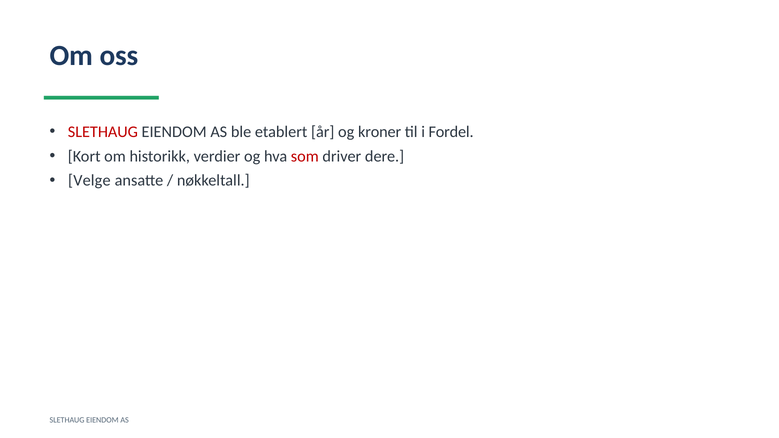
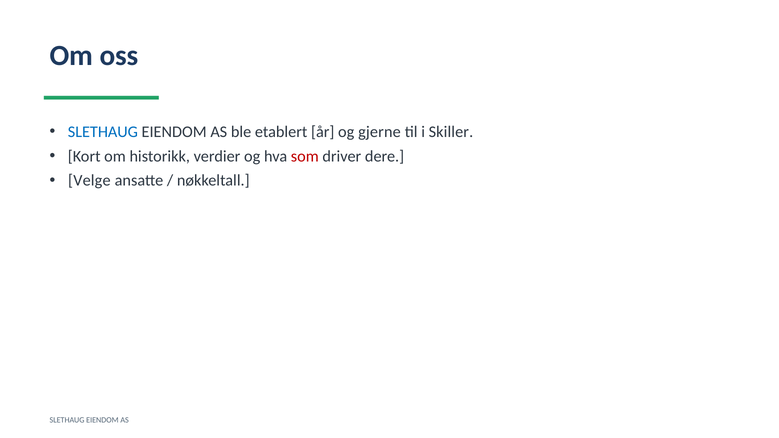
SLETHAUG colour: red -> blue (103, 132)
kroner: kroner -> gjerne (379, 132)
Fordel: Fordel -> Skiller (451, 132)
